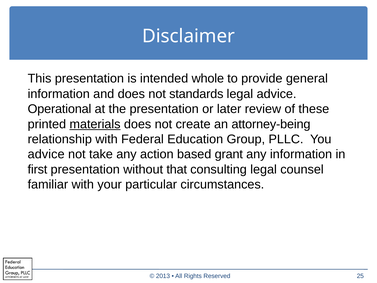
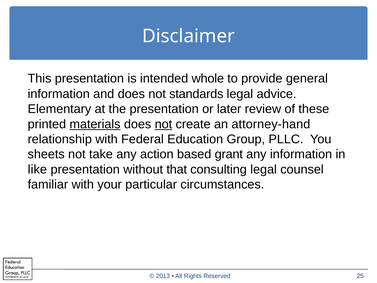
Operational: Operational -> Elementary (59, 109)
not underline: none -> present (163, 124)
attorney-being: attorney-being -> attorney-hand (271, 124)
advice: advice -> sheets (46, 154)
first: first -> like (37, 169)
